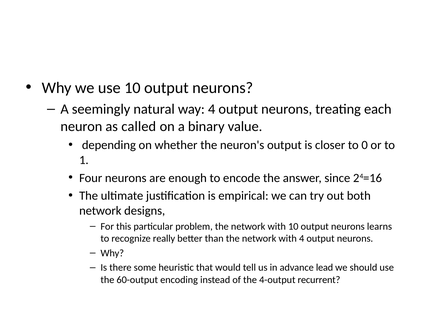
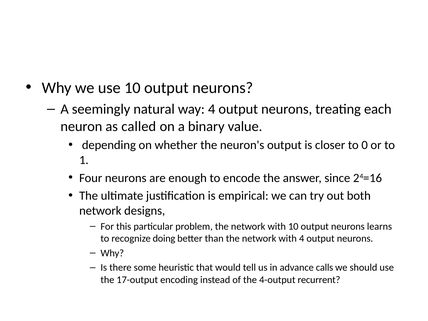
really: really -> doing (164, 239)
lead: lead -> calls (325, 268)
60-output: 60-output -> 17-output (137, 280)
